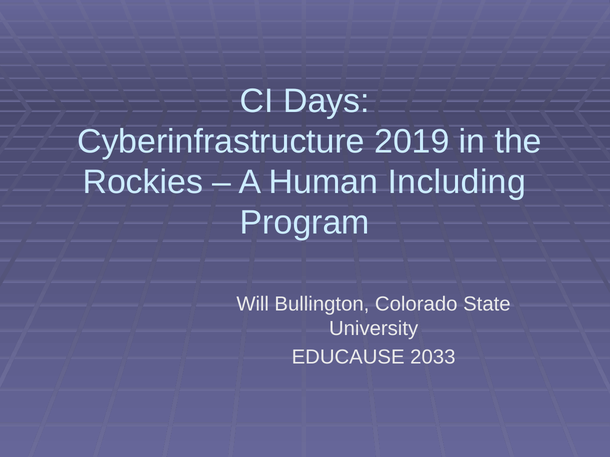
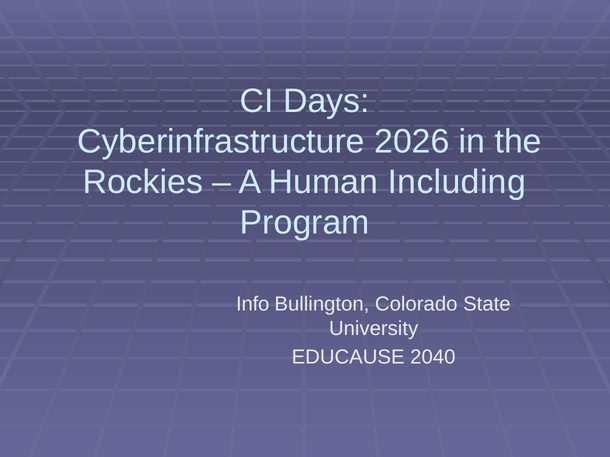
2019: 2019 -> 2026 (412, 142)
Will: Will -> Info (253, 304)
2033: 2033 -> 2040 (433, 357)
